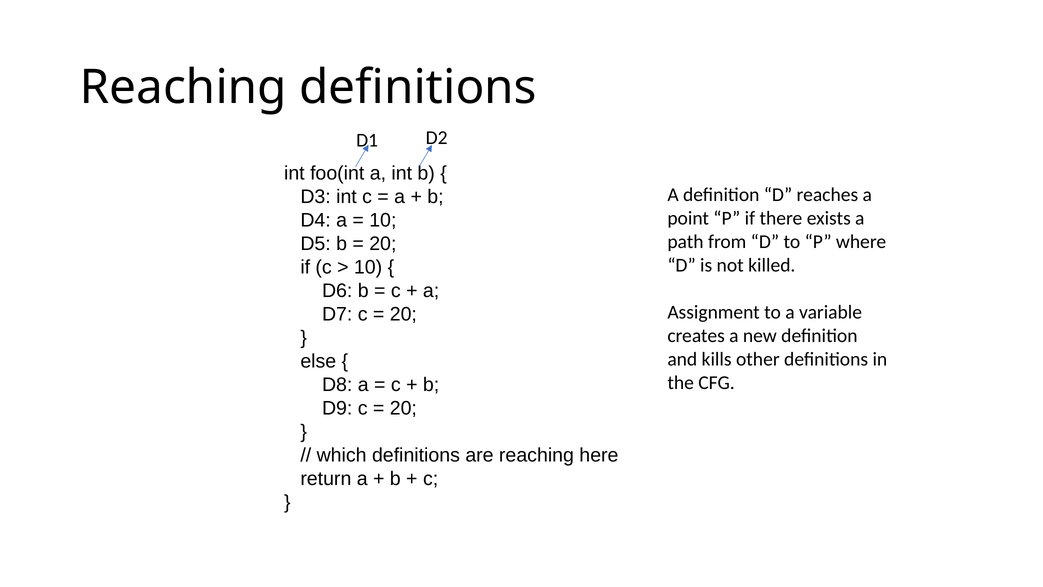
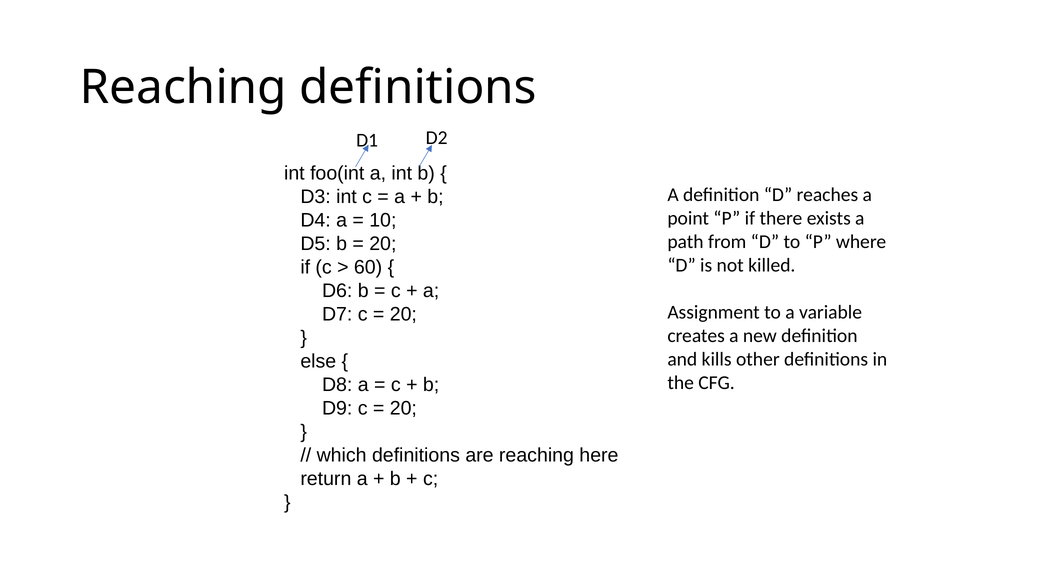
10: 10 -> 60 (368, 267)
